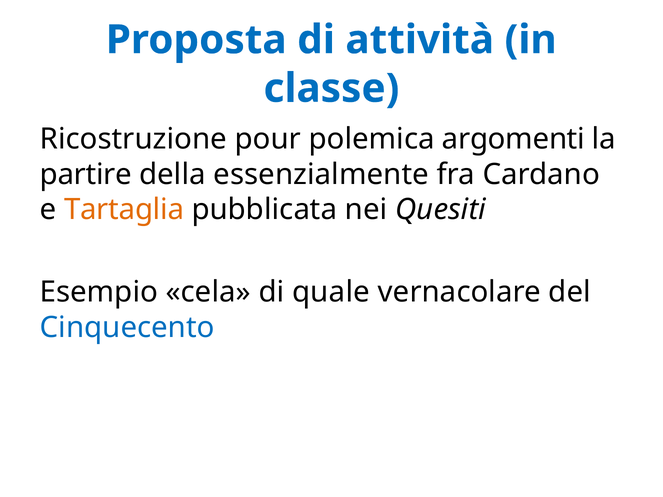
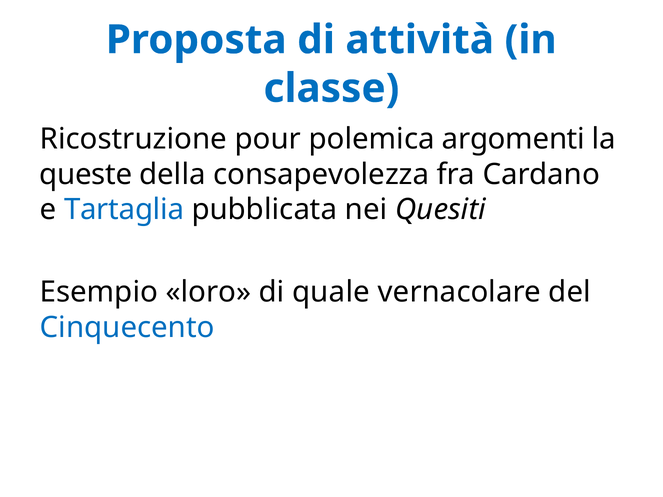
partire: partire -> queste (86, 174)
essenzialmente: essenzialmente -> consapevolezza (321, 174)
Tartaglia colour: orange -> blue (124, 210)
cela: cela -> loro (208, 292)
